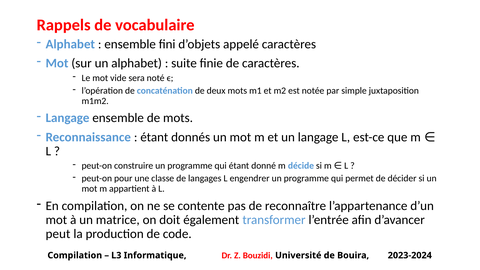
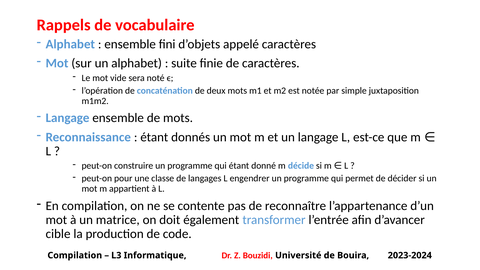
peut: peut -> cible (58, 234)
